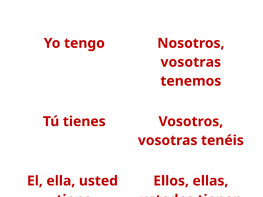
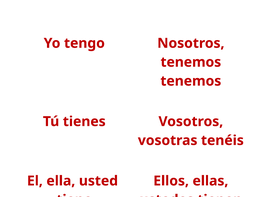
vosotras: vosotras -> tenemos (191, 62)
